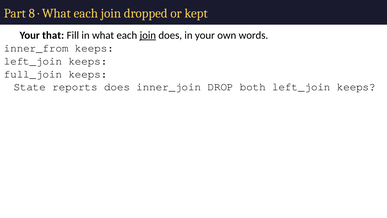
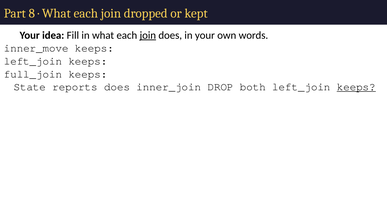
that: that -> idea (53, 35)
inner_from: inner_from -> inner_move (36, 48)
keeps underline: none -> present (356, 87)
